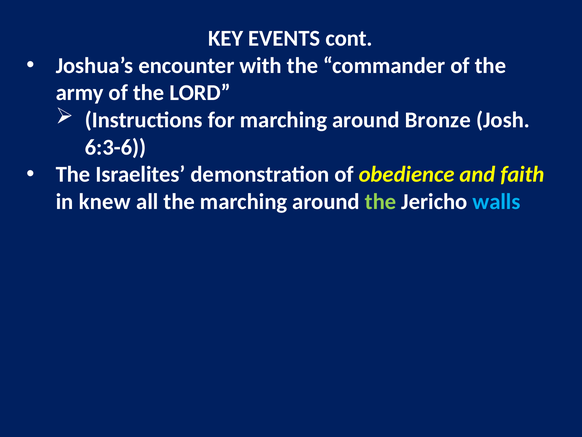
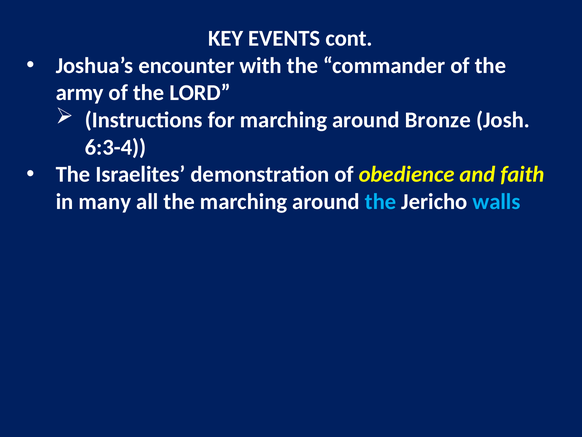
6:3-6: 6:3-6 -> 6:3-4 (116, 147)
knew: knew -> many (105, 201)
the colour: light green -> light blue (381, 201)
